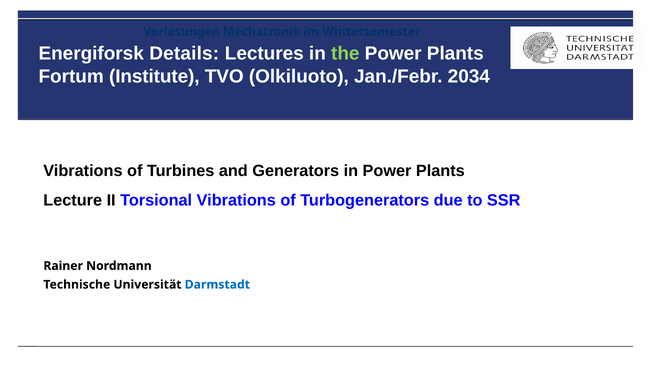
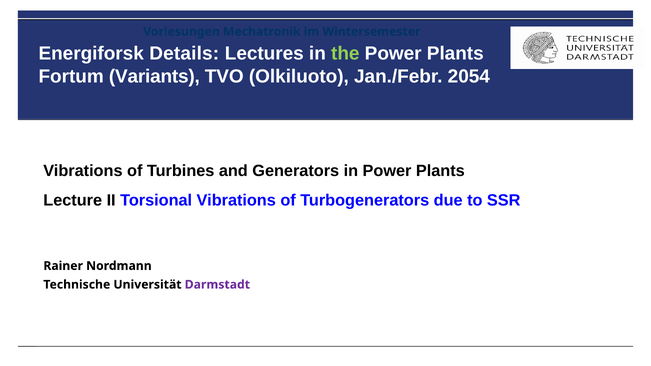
Institute: Institute -> Variants (154, 76)
2034: 2034 -> 2054 (469, 76)
Darmstadt colour: blue -> purple (217, 285)
